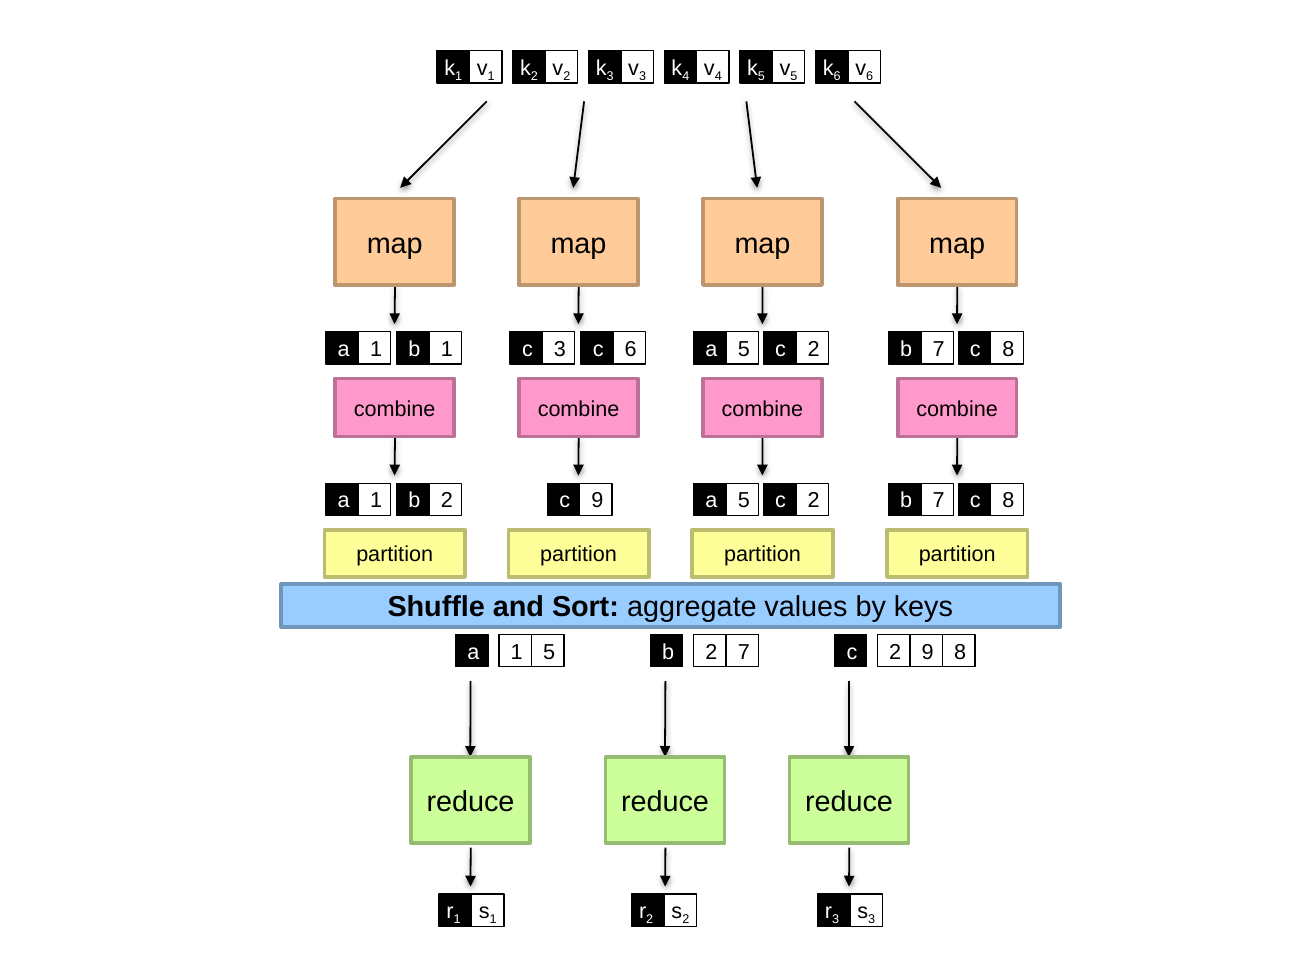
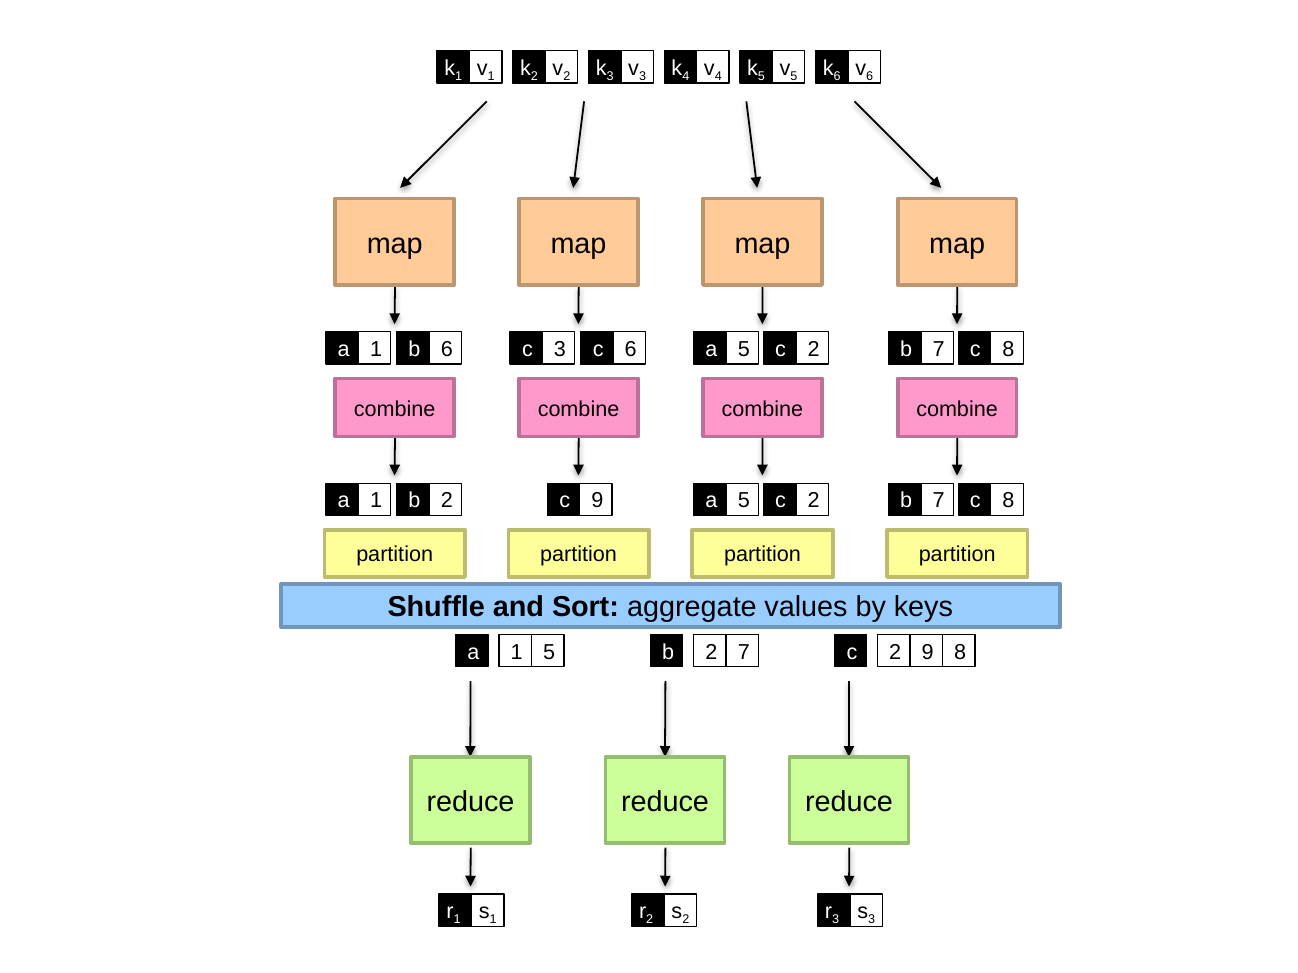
1 1: 1 -> 6 (447, 349)
